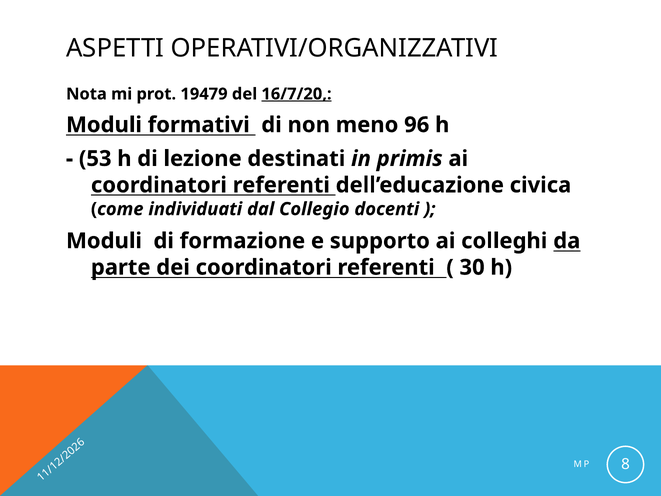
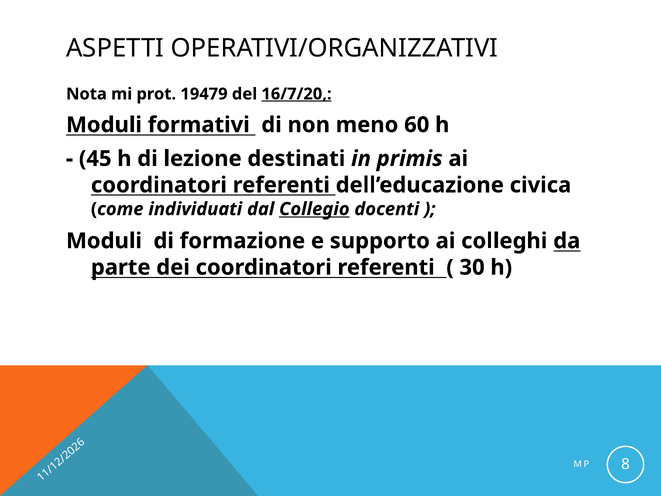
96: 96 -> 60 (417, 125)
53: 53 -> 45 (95, 159)
Collegio underline: none -> present (314, 209)
